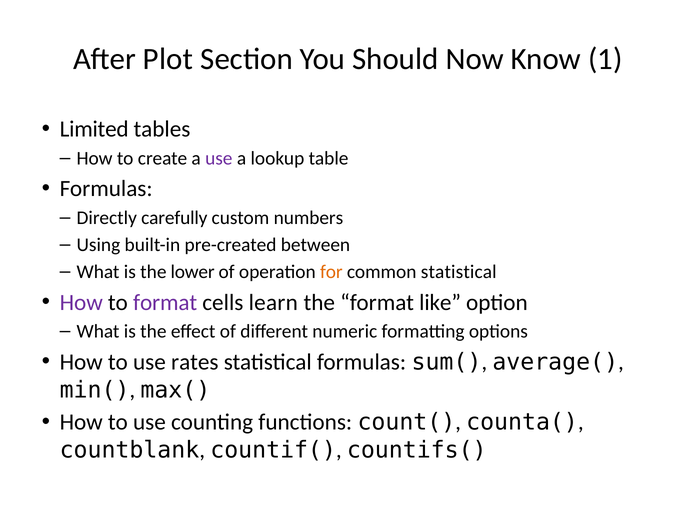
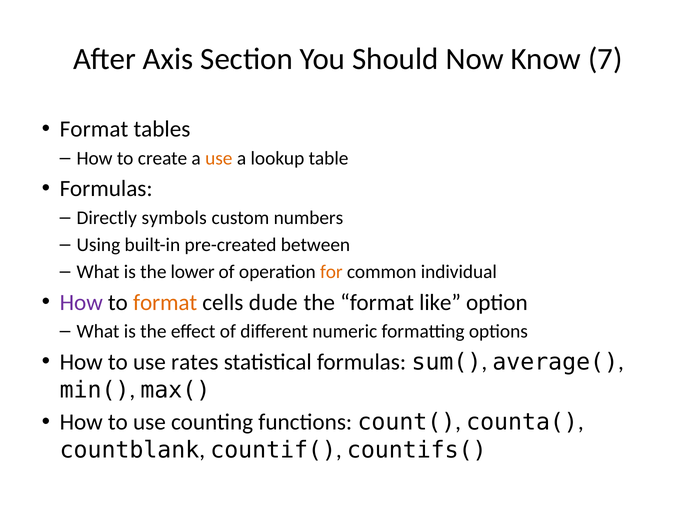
Plot: Plot -> Axis (168, 59)
1: 1 -> 7 (605, 59)
Limited: Limited -> Format (94, 129)
use colour: purple -> orange (219, 158)
carefully: carefully -> symbols (174, 218)
common statistical: statistical -> individual (459, 272)
format colour: purple -> orange (165, 302)
learn: learn -> dude (273, 302)
